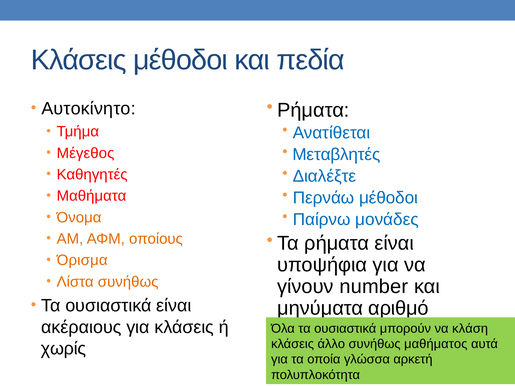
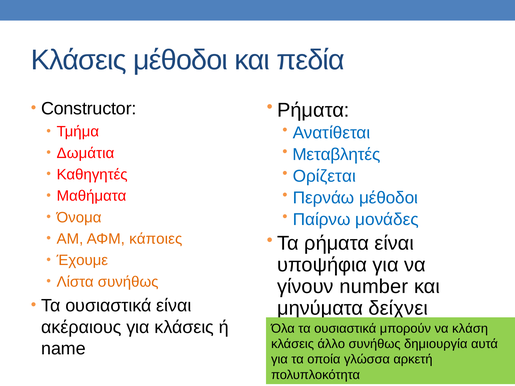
Αυτοκίνητο: Αυτοκίνητο -> Constructor (89, 109)
Μέγεθος: Μέγεθος -> Δωμάτια (85, 153)
Διαλέξτε: Διαλέξτε -> Ορίζεται (324, 176)
οποίους: οποίους -> κάποιες (156, 239)
Όρισμα: Όρισμα -> Έχουμε (82, 260)
αριθμό: αριθμό -> δείχνει (398, 308)
μαθήματος: μαθήματος -> δημιουργία (436, 344)
χωρίς: χωρίς -> name (63, 349)
